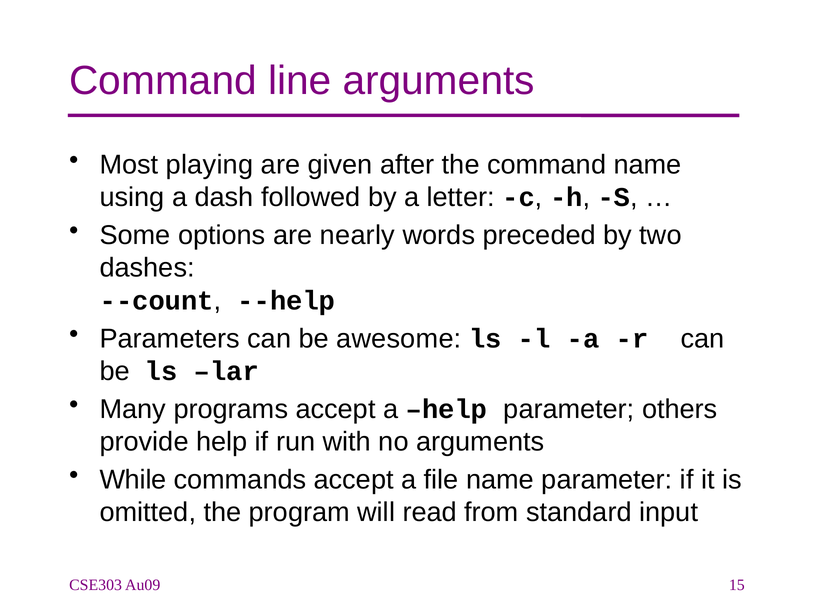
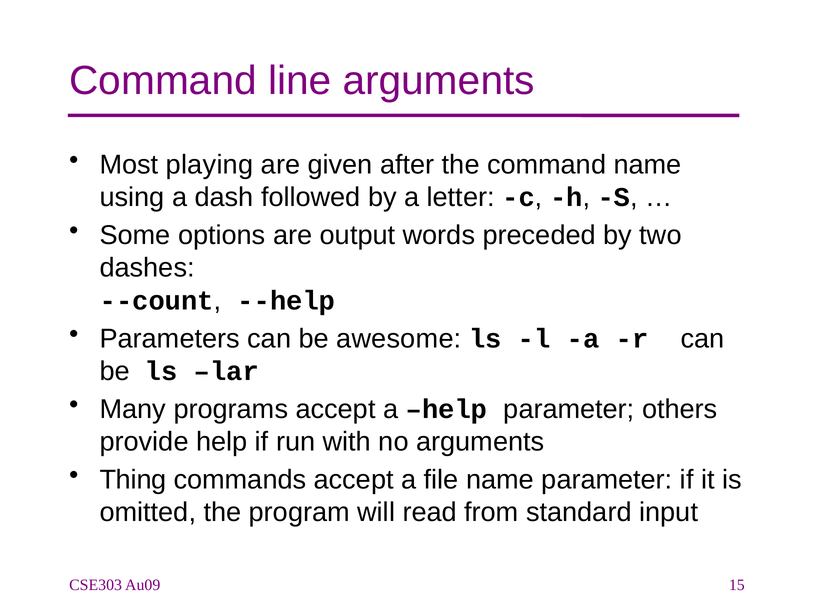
nearly: nearly -> output (358, 235)
While: While -> Thing (133, 479)
